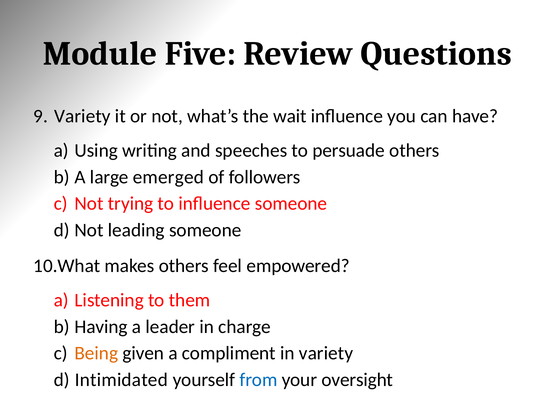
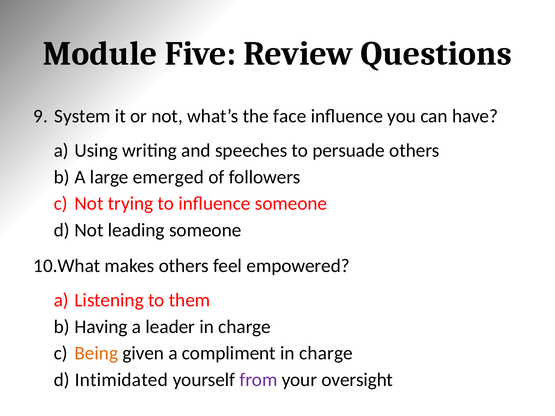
Variety: Variety -> System (82, 116)
wait: wait -> face (290, 116)
compliment in variety: variety -> charge (326, 353)
from colour: blue -> purple (259, 380)
